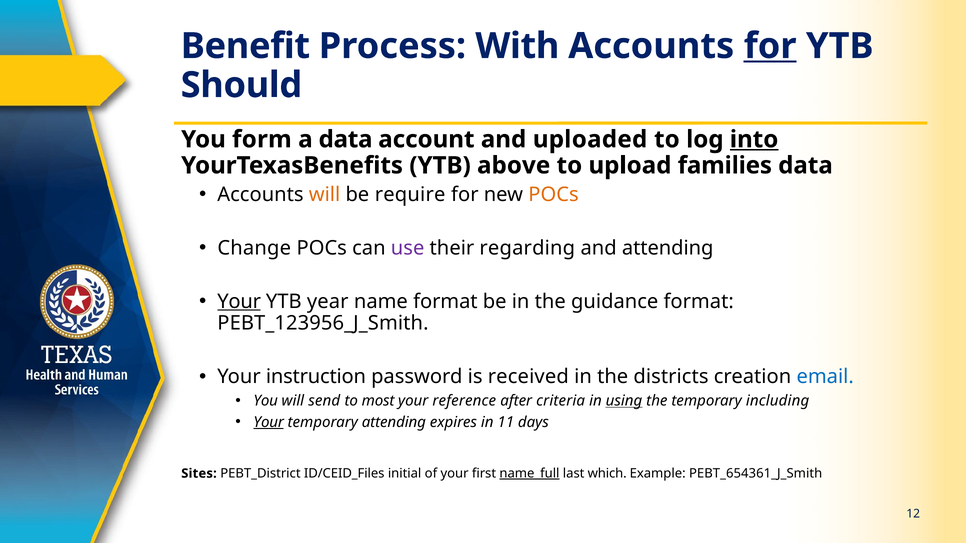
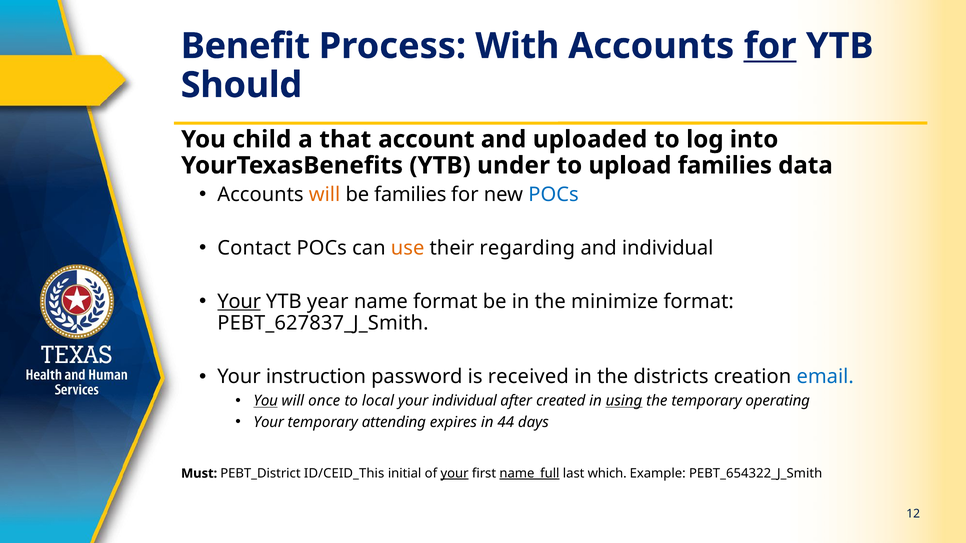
form: form -> child (262, 139)
a data: data -> that (345, 139)
into underline: present -> none (754, 139)
above: above -> under (514, 166)
be require: require -> families (410, 195)
POCs colour: orange -> blue (554, 195)
Change: Change -> Contact (254, 248)
use colour: purple -> orange (408, 248)
and attending: attending -> individual (668, 248)
guidance: guidance -> minimize (615, 302)
PEBT_123956_J_Smith: PEBT_123956_J_Smith -> PEBT_627837_J_Smith (323, 323)
You underline: none -> present (266, 401)
send: send -> once (324, 401)
most: most -> local (378, 401)
your reference: reference -> individual (464, 401)
criteria: criteria -> created (561, 401)
including: including -> operating (778, 401)
Your underline: present -> none (269, 422)
11: 11 -> 44 (506, 422)
Sites: Sites -> Must (199, 474)
ID/CEID_Files: ID/CEID_Files -> ID/CEID_This (344, 474)
your underline: none -> present (455, 474)
PEBT_654361_J_Smith: PEBT_654361_J_Smith -> PEBT_654322_J_Smith (756, 474)
